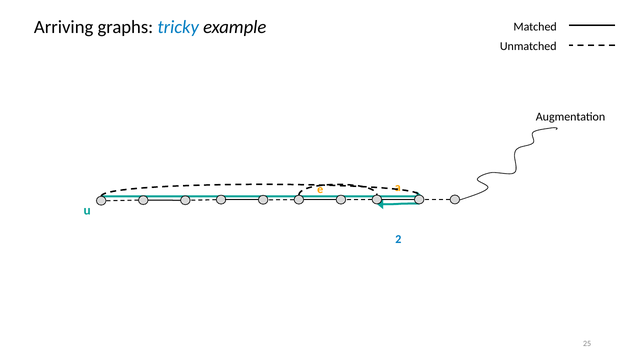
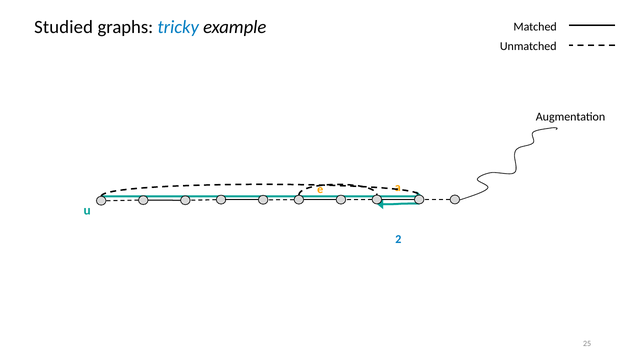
Arriving: Arriving -> Studied (64, 27)
